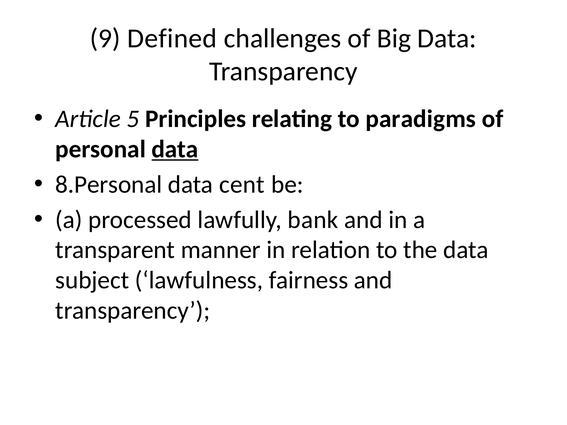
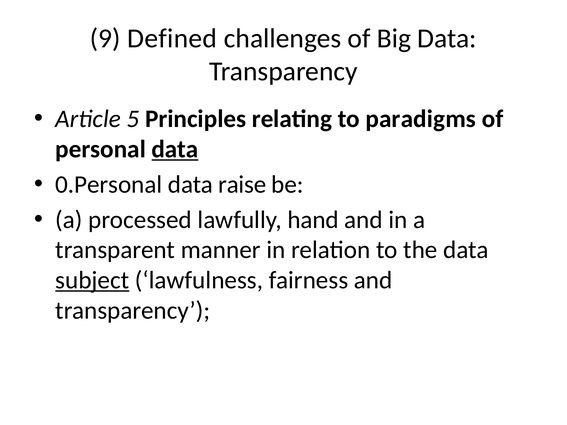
8.Personal: 8.Personal -> 0.Personal (109, 185)
cent: cent -> raise (242, 185)
bank: bank -> hand (313, 220)
subject underline: none -> present (92, 280)
